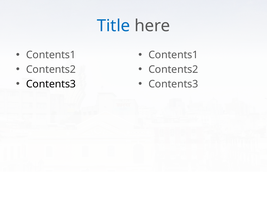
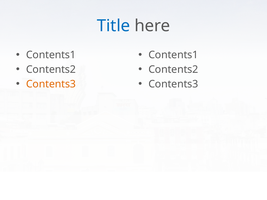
Contents3 colour: black -> orange (51, 84)
